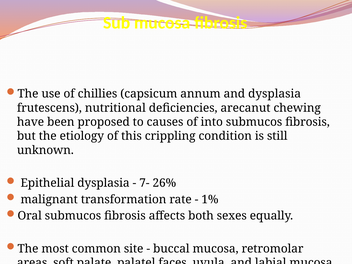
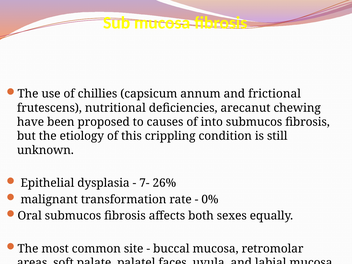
and dysplasia: dysplasia -> frictional (275, 94)
1%: 1% -> 0% (210, 199)
